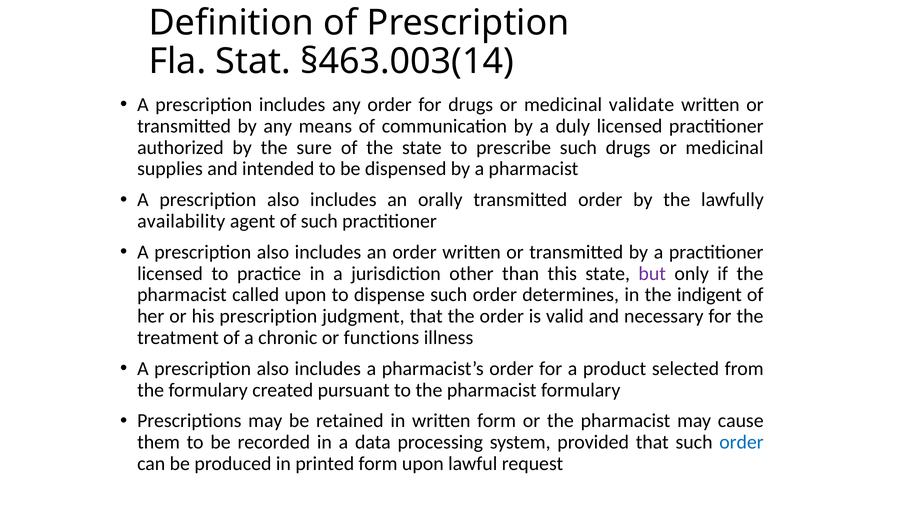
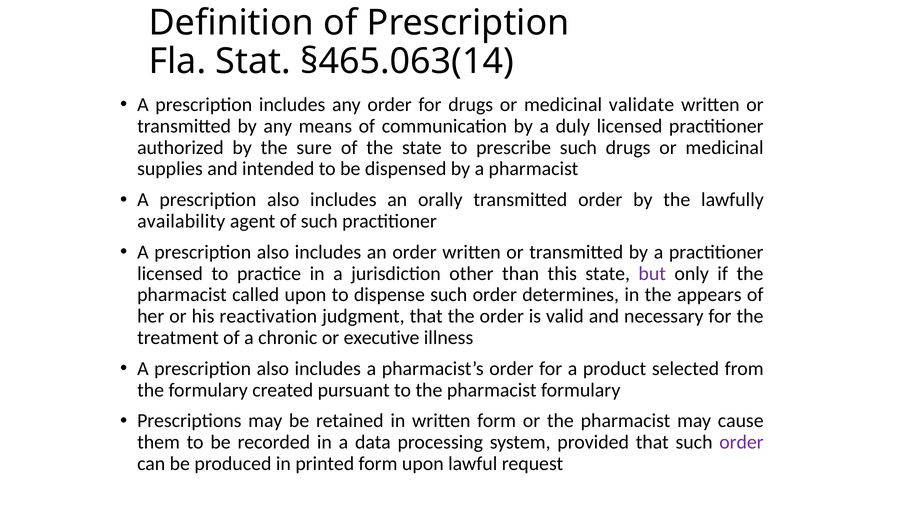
§463.003(14: §463.003(14 -> §465.063(14 (407, 62)
indigent: indigent -> appears (709, 295)
his prescription: prescription -> reactivation (268, 316)
functions: functions -> executive (382, 338)
order colour: blue -> purple (741, 442)
